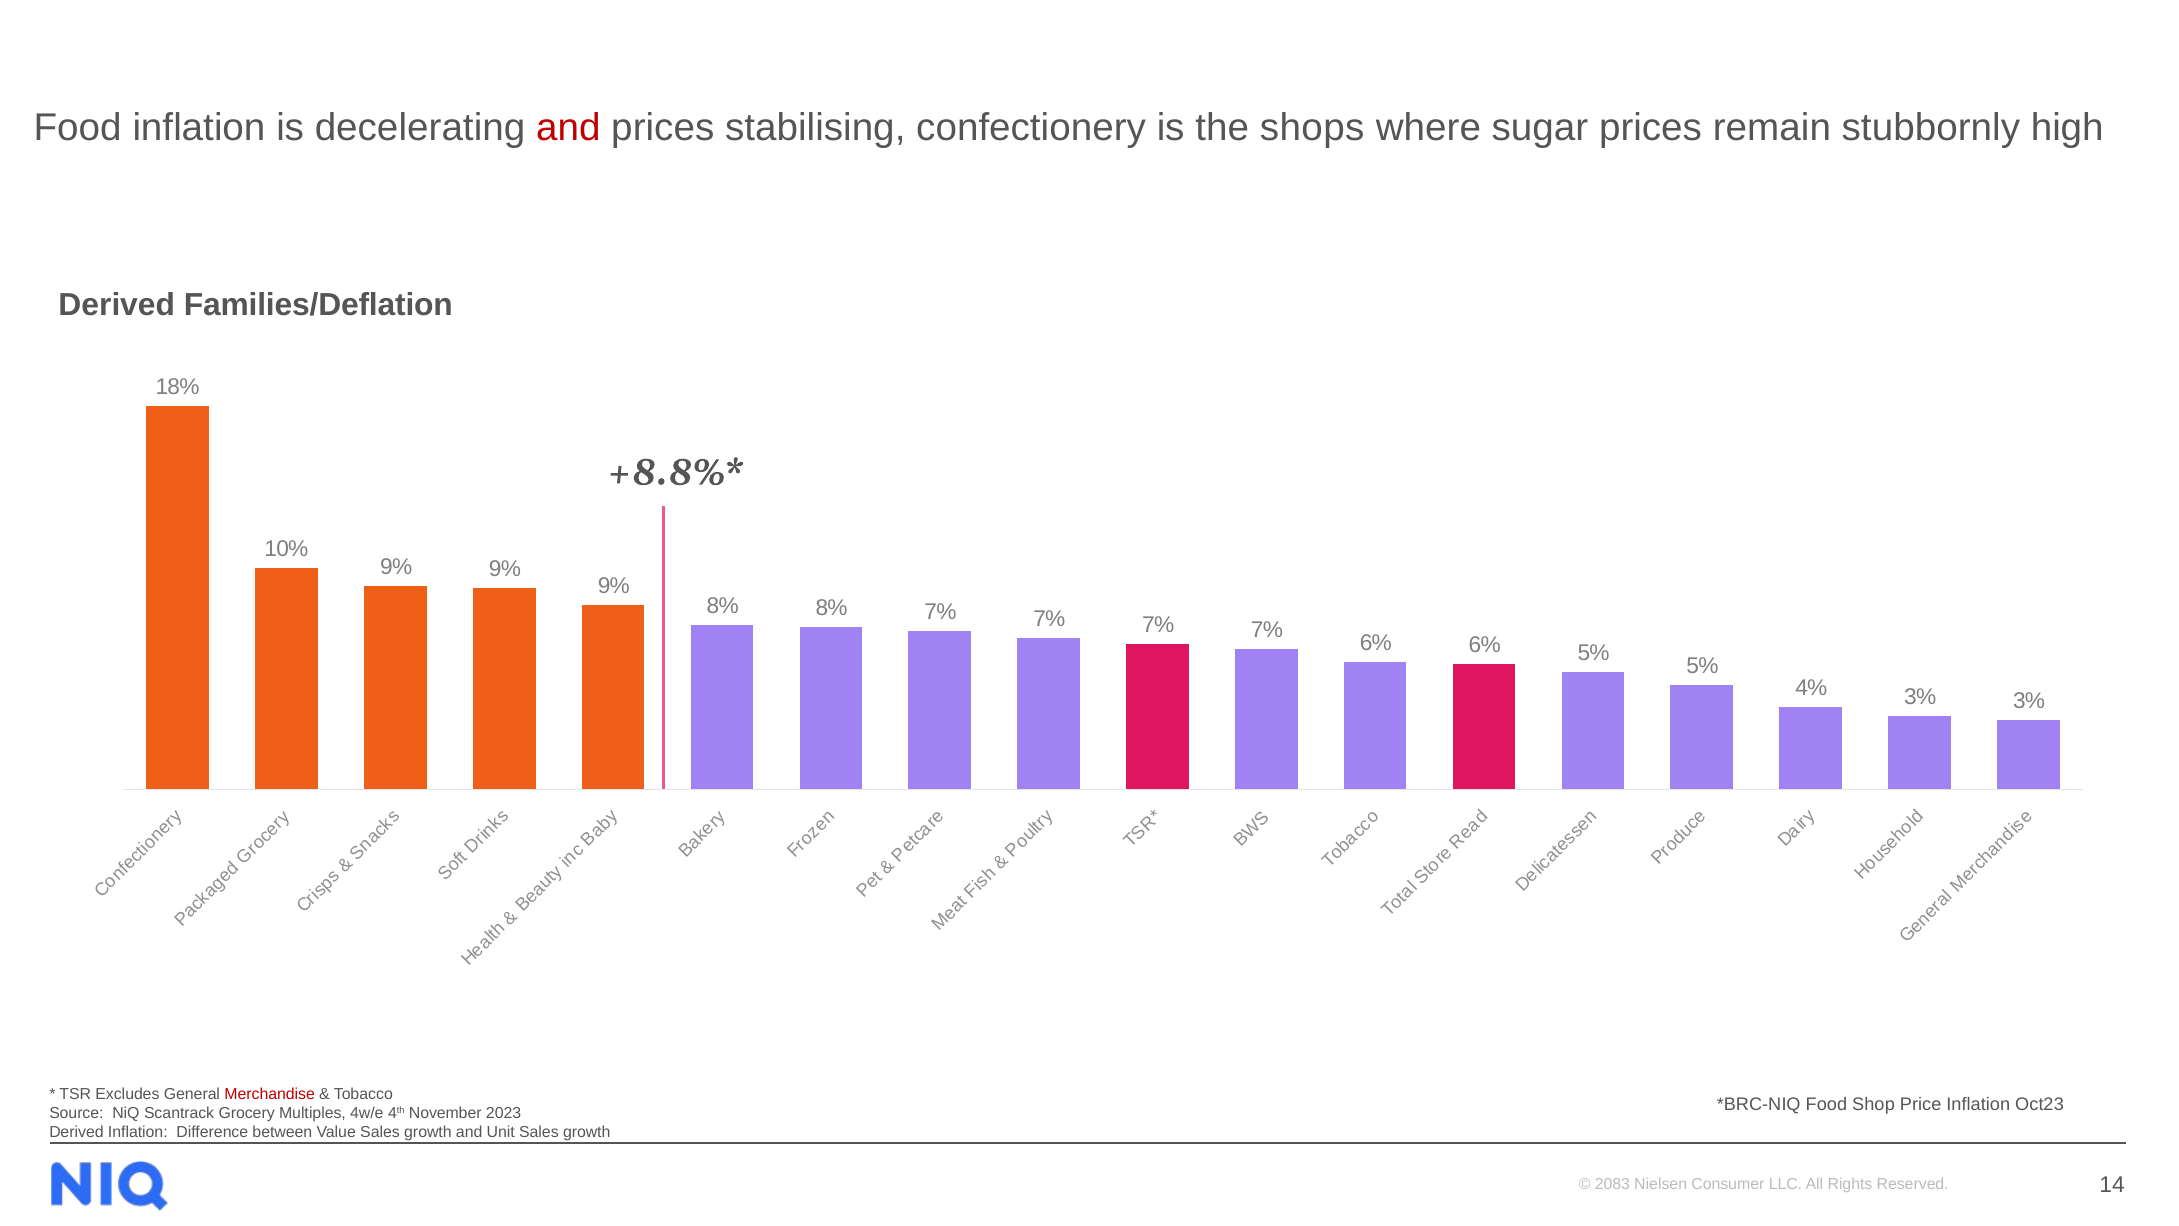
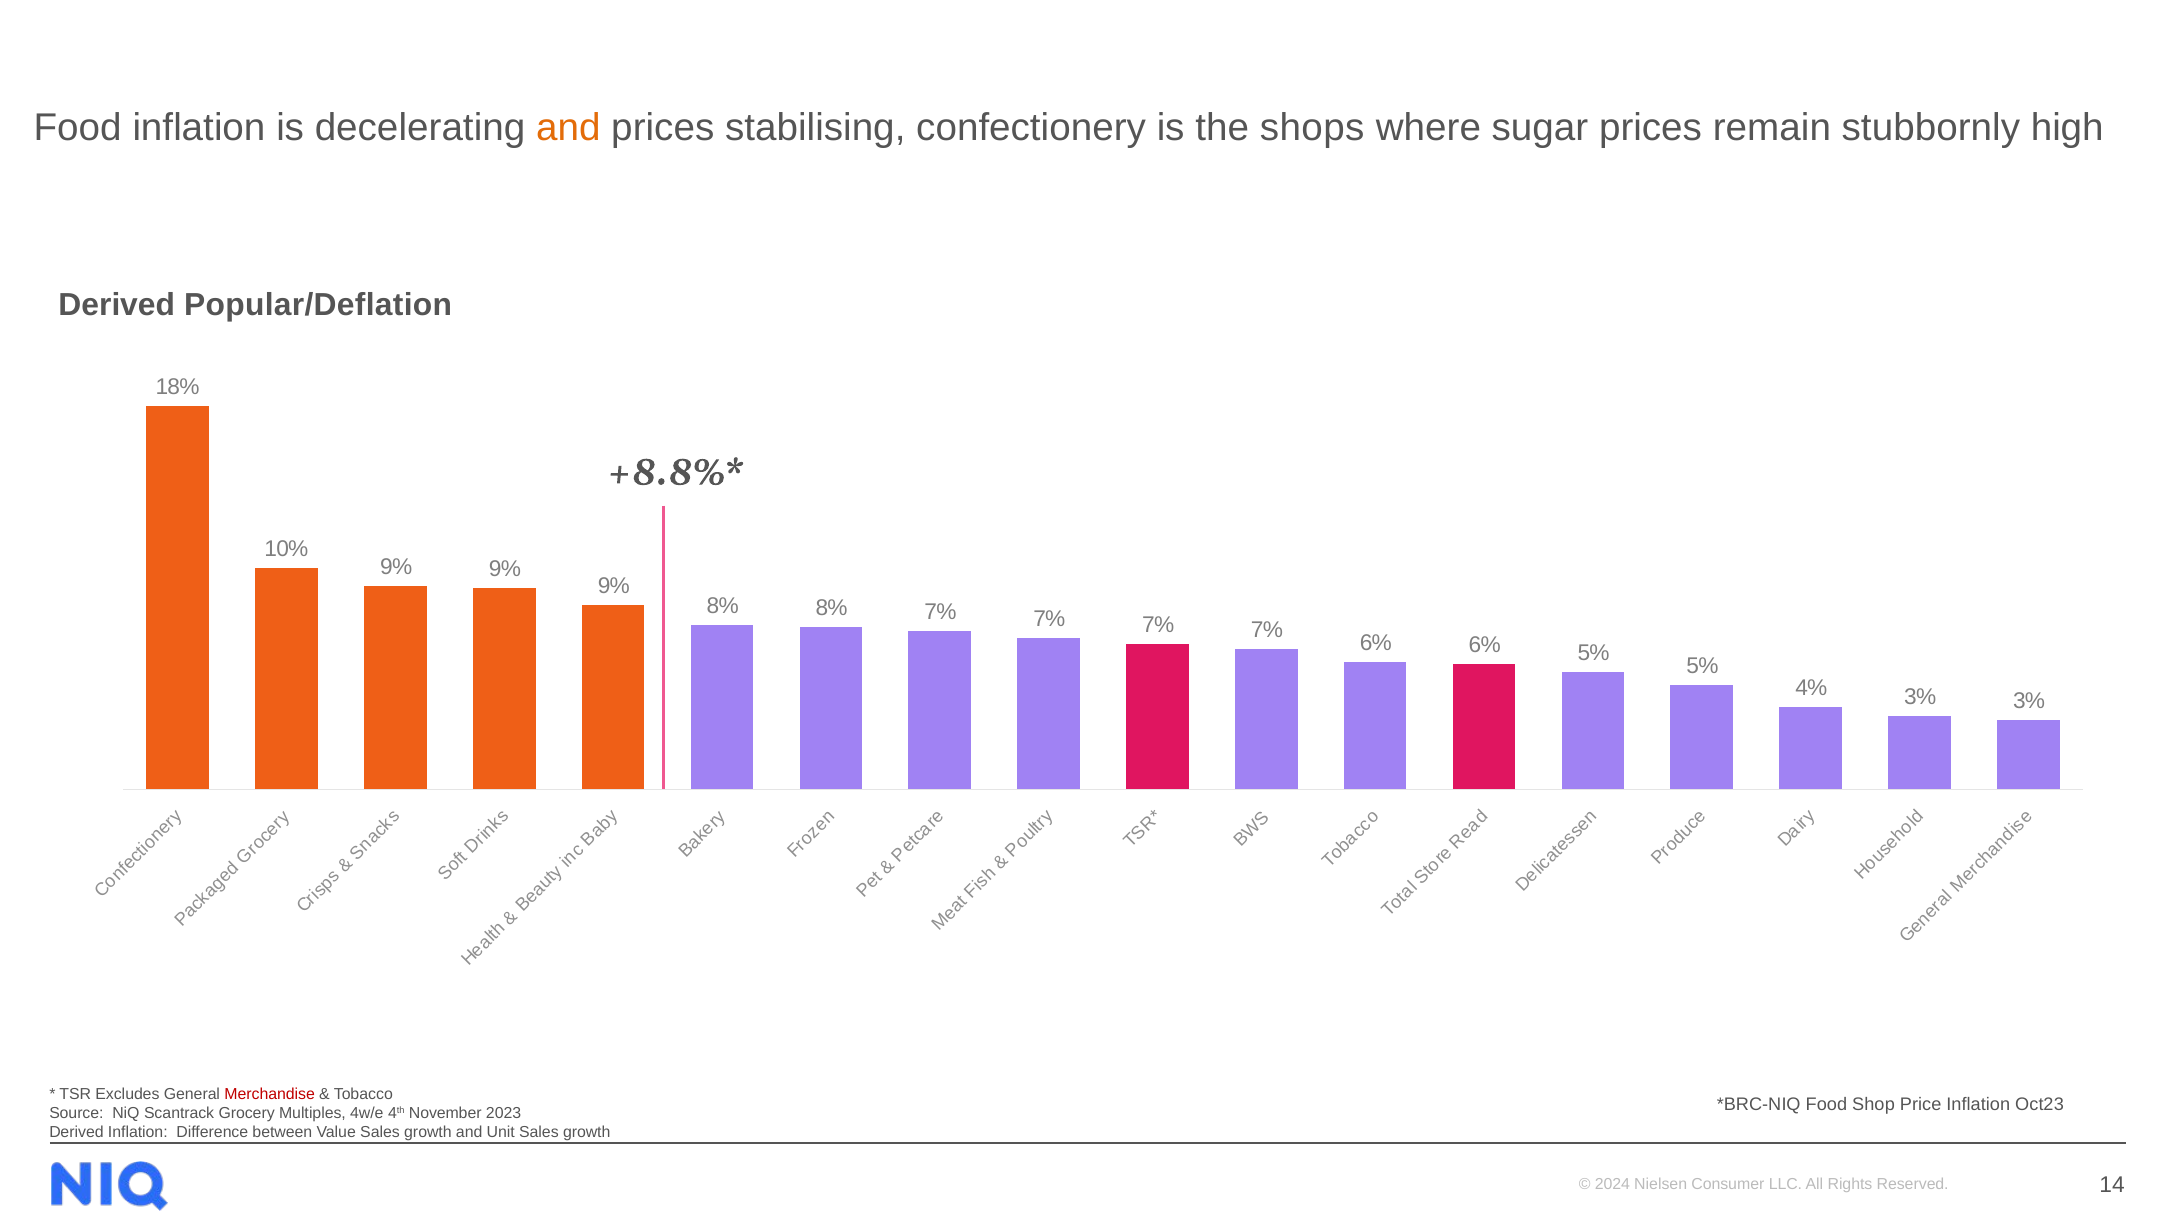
and colour: red -> orange (568, 128)
Families/Deflation: Families/Deflation -> Popular/Deflation (318, 305)
2083: 2083 -> 2024 (1612, 1183)
